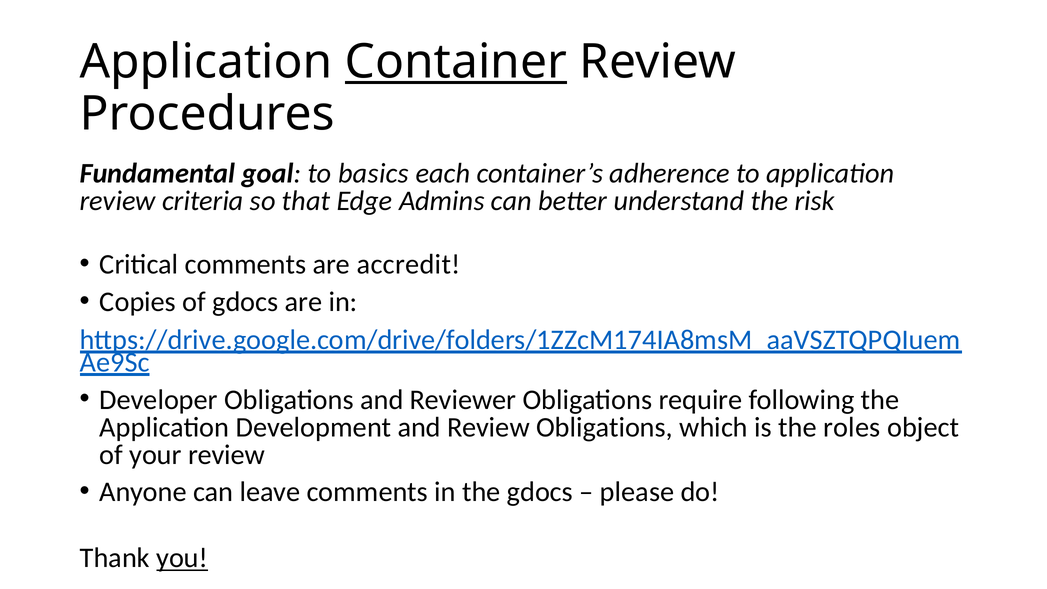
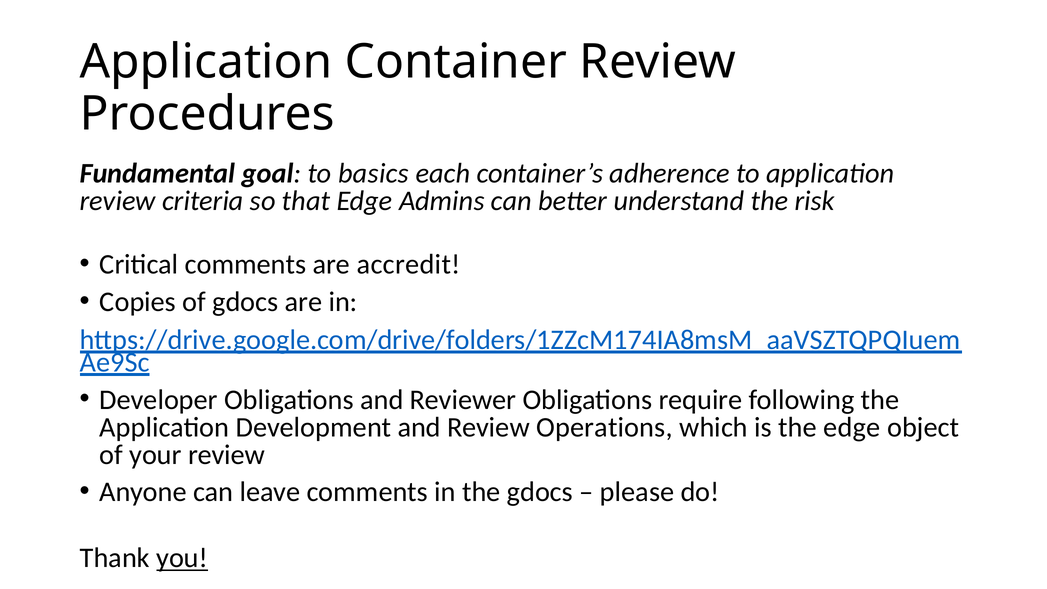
Container underline: present -> none (456, 62)
Review Obligations: Obligations -> Operations (604, 427)
the roles: roles -> edge (852, 427)
